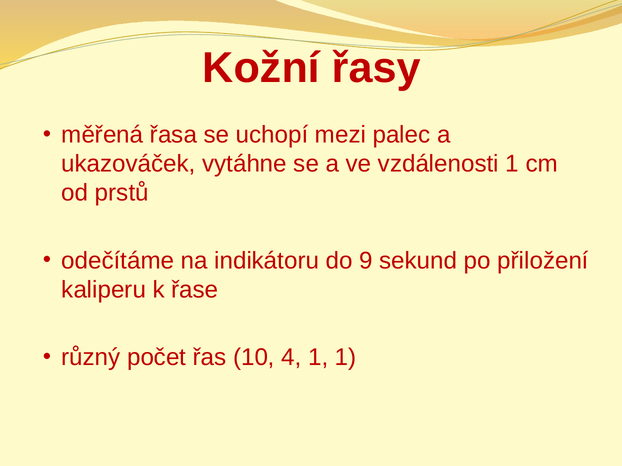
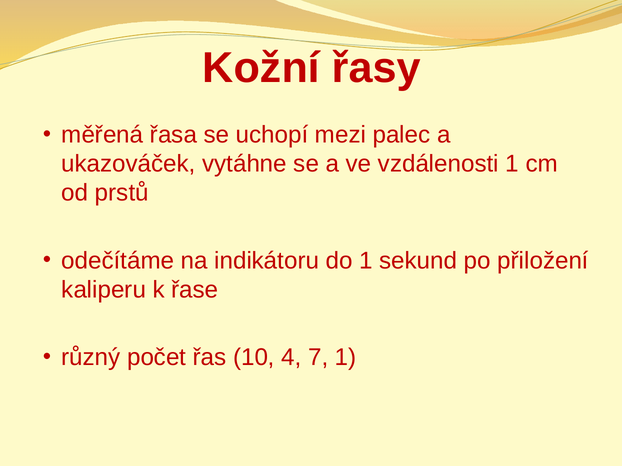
do 9: 9 -> 1 (366, 261)
4 1: 1 -> 7 (318, 358)
